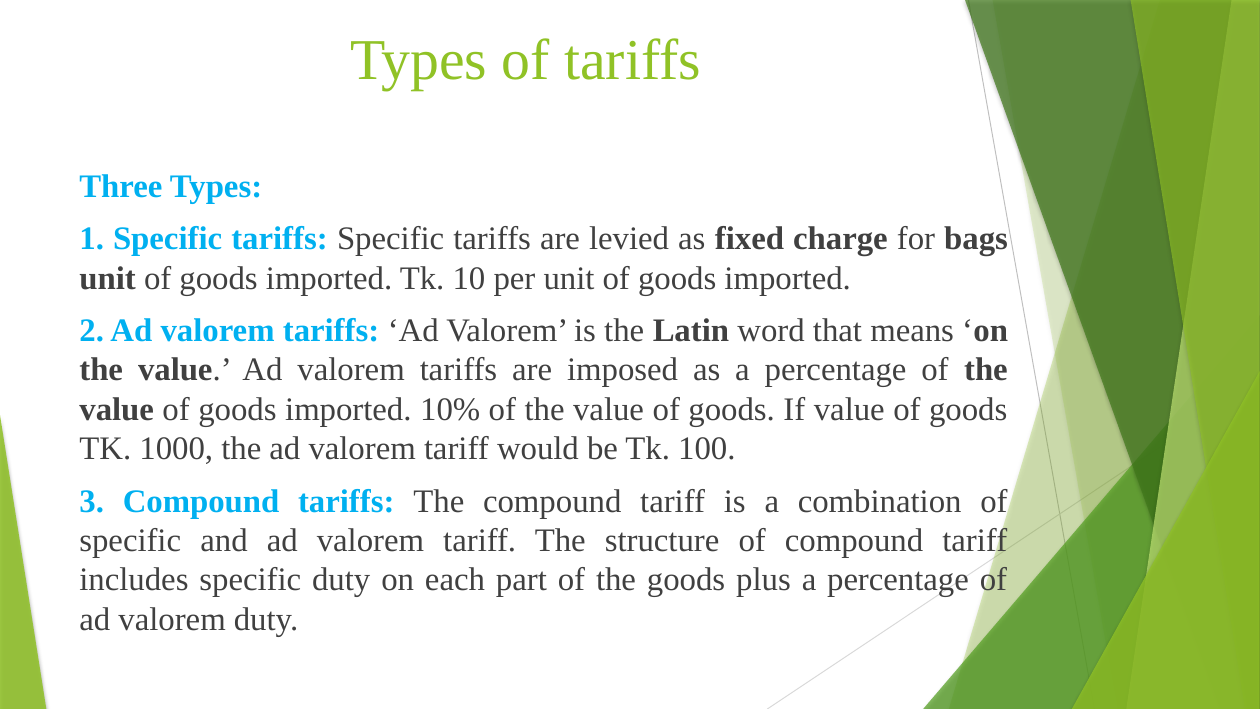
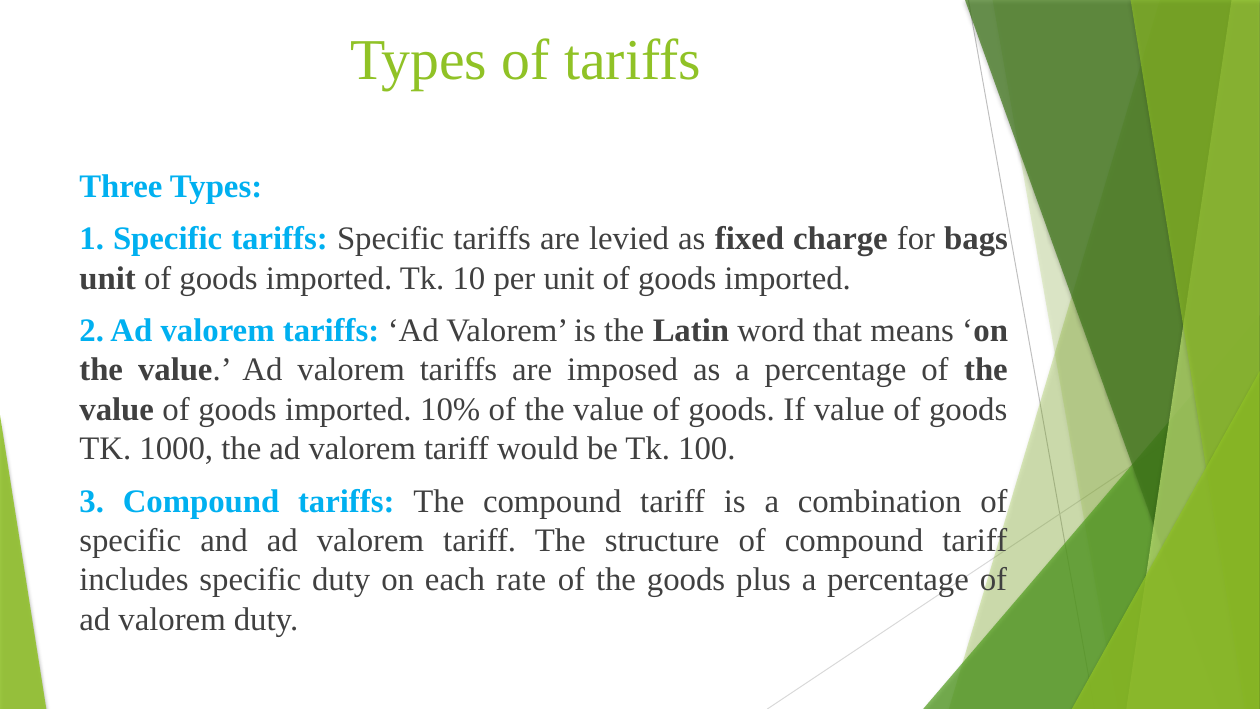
part: part -> rate (521, 580)
